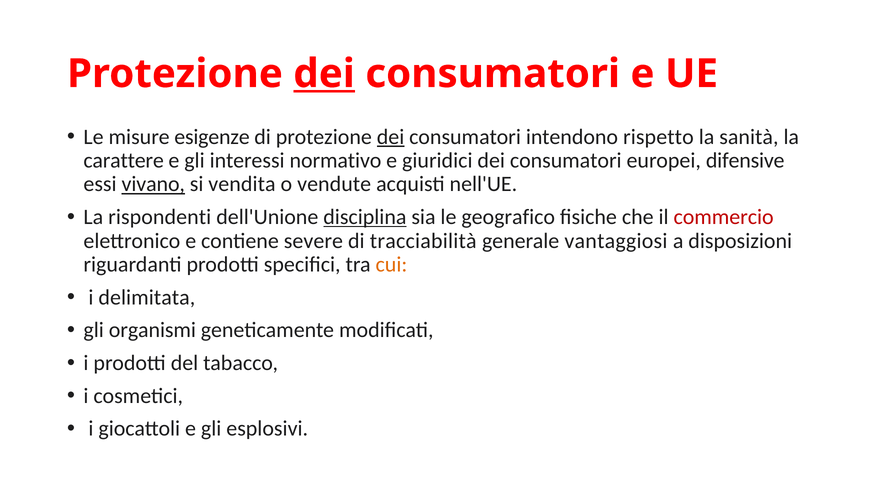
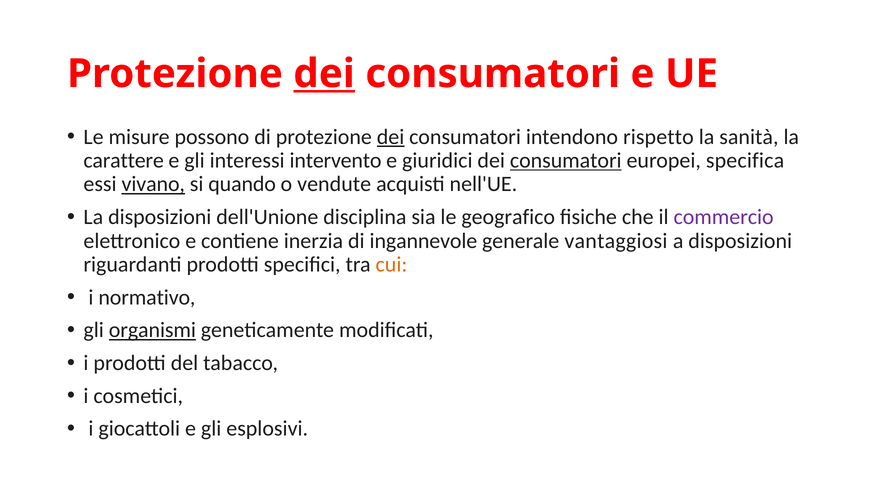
esigenze: esigenze -> possono (212, 137)
normativo: normativo -> intervento (336, 161)
consumatori underline: none -> present (566, 161)
difensive: difensive -> specifica (745, 161)
vendita: vendita -> quando (242, 184)
La rispondenti: rispondenti -> disposizioni (160, 217)
disciplina underline: present -> none (365, 217)
commercio colour: red -> purple (724, 217)
severe: severe -> inerzia (313, 241)
tracciabilità: tracciabilità -> ingannevole (423, 241)
delimitata: delimitata -> normativo (147, 298)
organismi underline: none -> present (152, 330)
